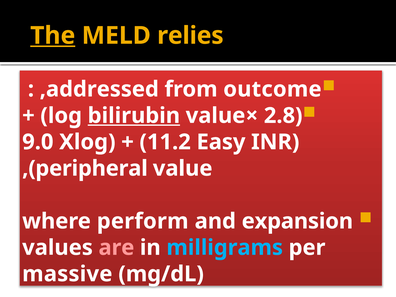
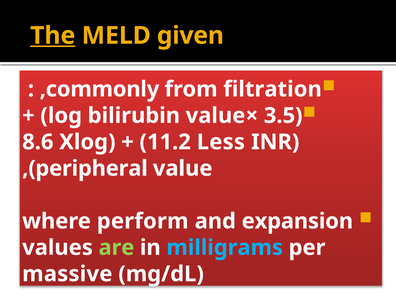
relies: relies -> given (190, 36)
addressed: addressed -> commonly (103, 89)
outcome: outcome -> filtration (273, 89)
bilirubin underline: present -> none (134, 116)
2.8: 2.8 -> 3.5 (279, 116)
9.0: 9.0 -> 8.6 (38, 142)
Easy: Easy -> Less (221, 142)
are colour: pink -> light green (116, 248)
